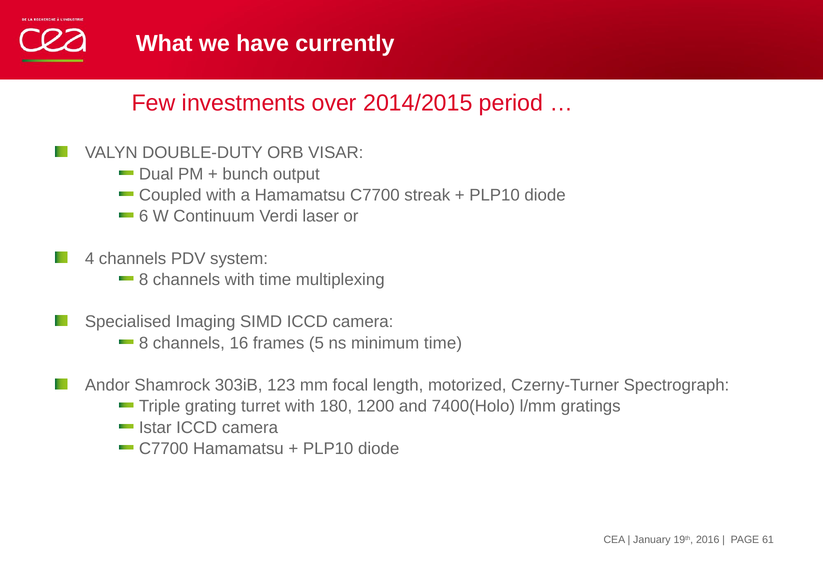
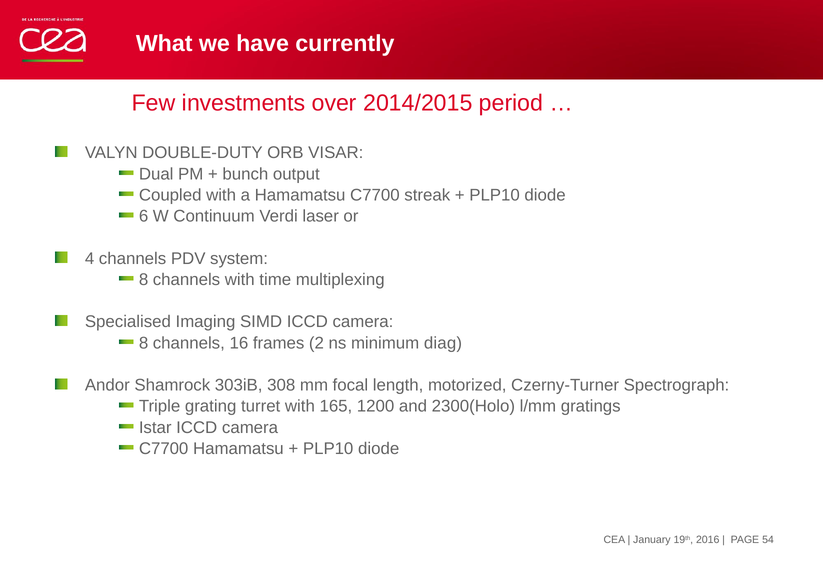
5: 5 -> 2 (316, 343)
minimum time: time -> diag (443, 343)
123: 123 -> 308 (281, 385)
180: 180 -> 165 (336, 406)
7400(Holo: 7400(Holo -> 2300(Holo (473, 406)
61: 61 -> 54 (768, 540)
